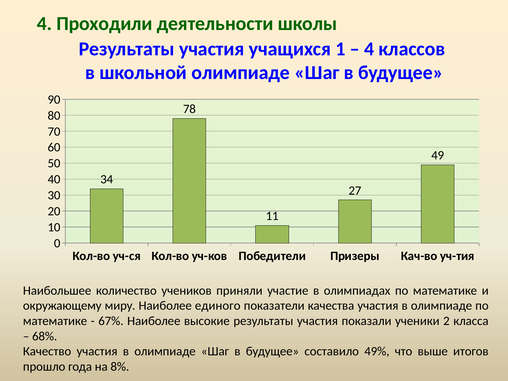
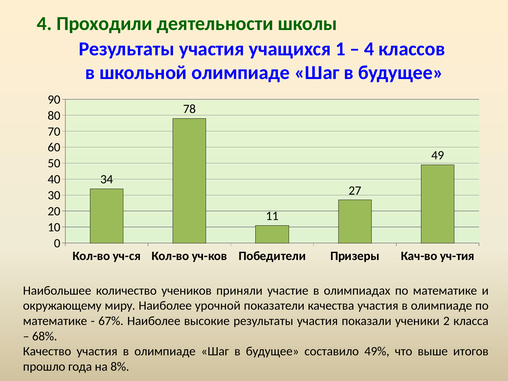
единого: единого -> урочной (218, 306)
